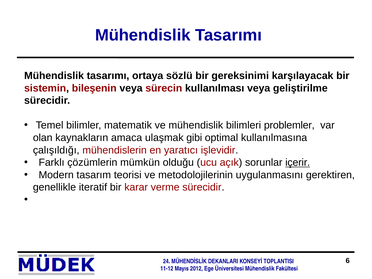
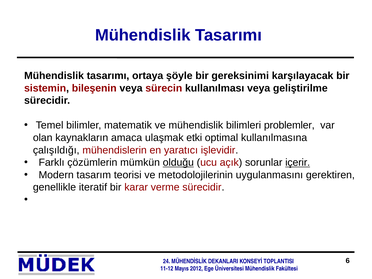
sözlü: sözlü -> şöyle (179, 76)
gibi: gibi -> etki (194, 138)
olduğu underline: none -> present (178, 163)
